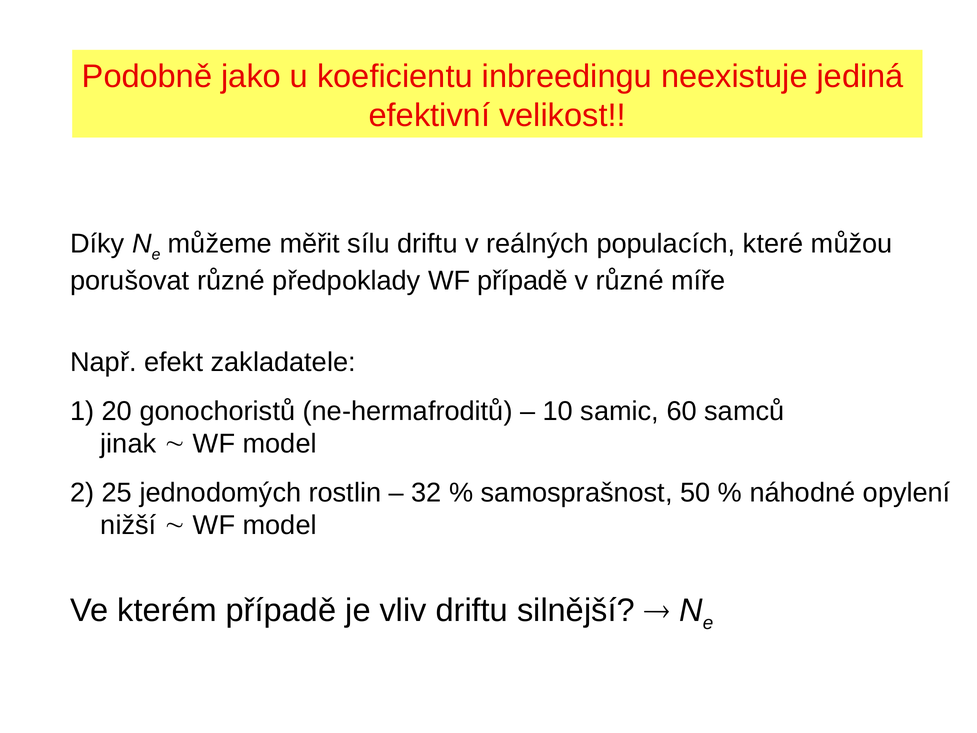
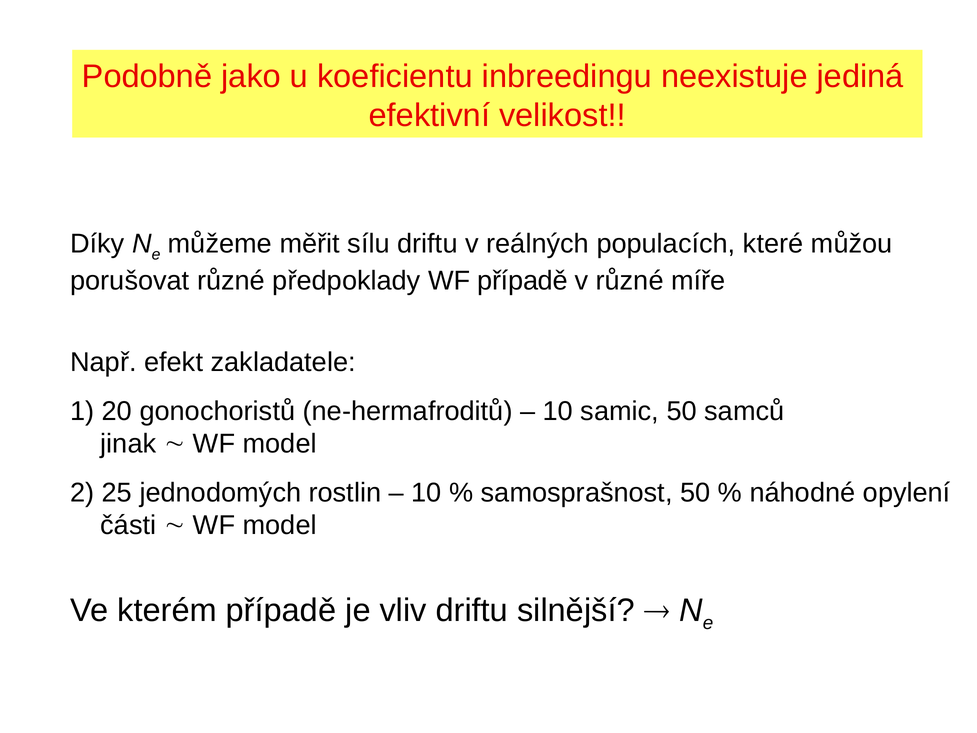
samic 60: 60 -> 50 (682, 411)
32: 32 -> 10 (426, 492)
nižší: nižší -> části (128, 525)
